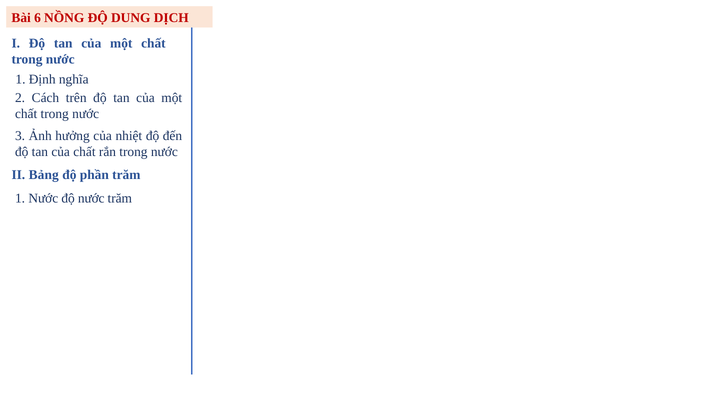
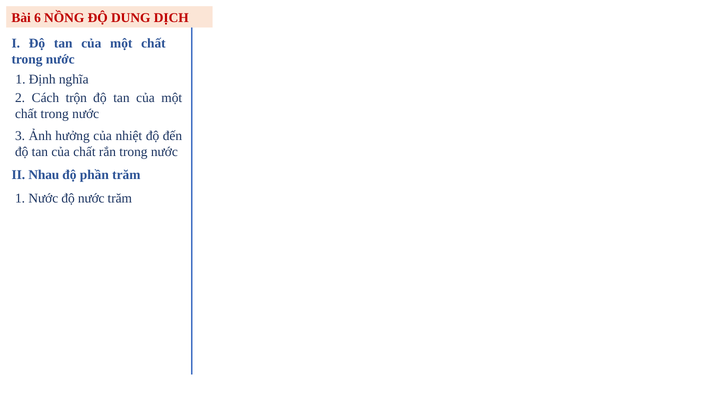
trên: trên -> trộn (76, 98)
Bảng: Bảng -> Nhau (44, 175)
